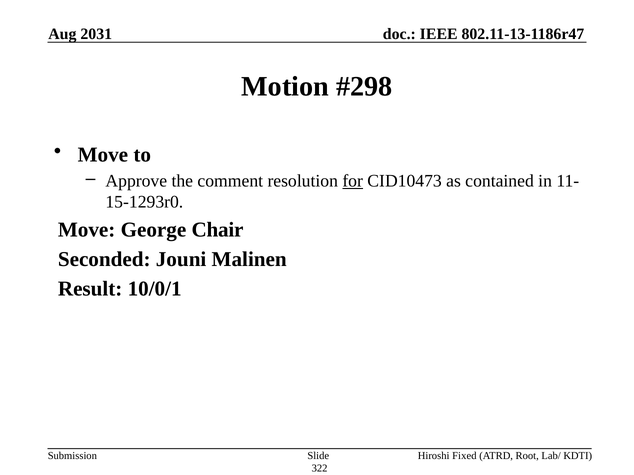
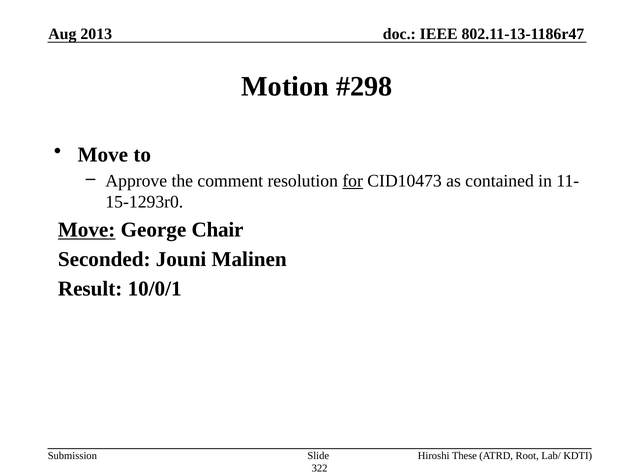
2031: 2031 -> 2013 (96, 34)
Move underline: none -> present (87, 230)
Fixed: Fixed -> These (464, 456)
